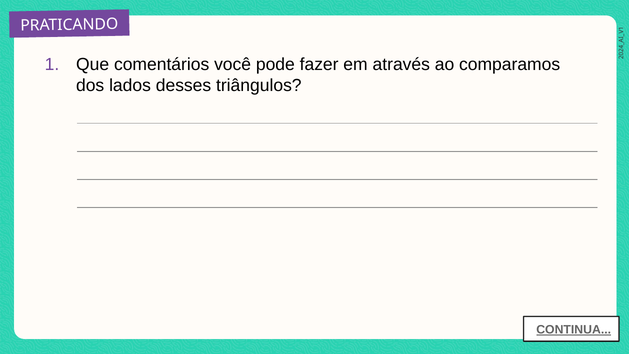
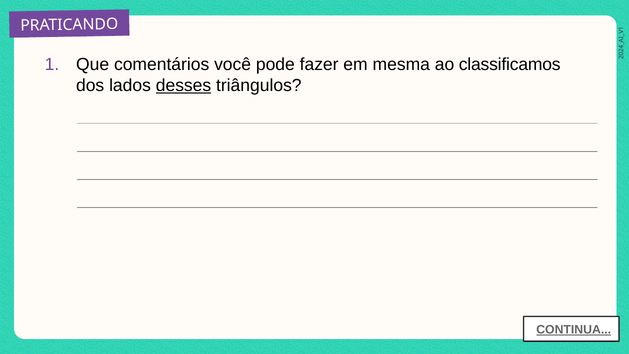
através: através -> mesma (401, 64)
comparamos: comparamos -> classificamos (510, 64)
desses underline: none -> present (184, 85)
